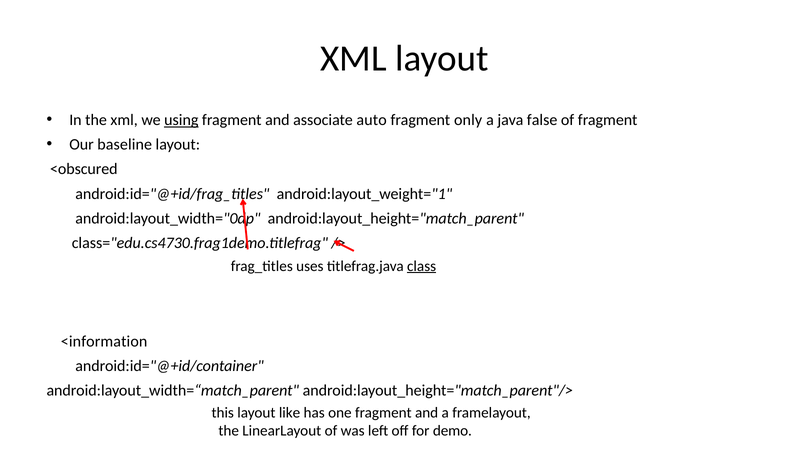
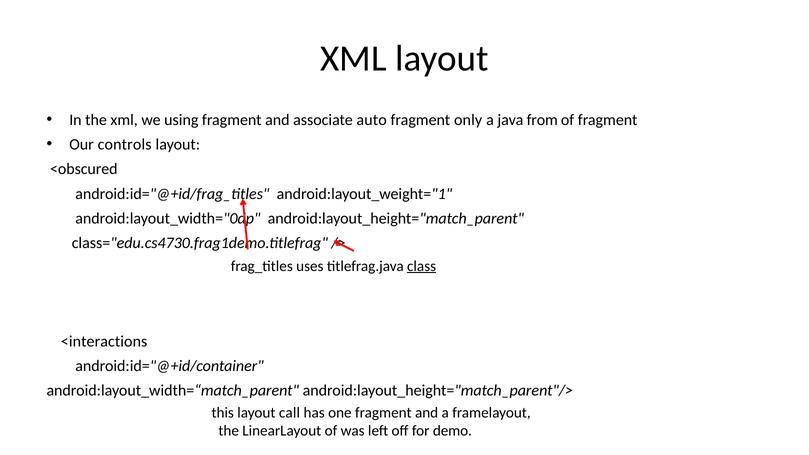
using underline: present -> none (181, 120)
false: false -> from (542, 120)
baseline: baseline -> controls (125, 145)
<information: <information -> <interactions (104, 341)
like: like -> call (289, 413)
